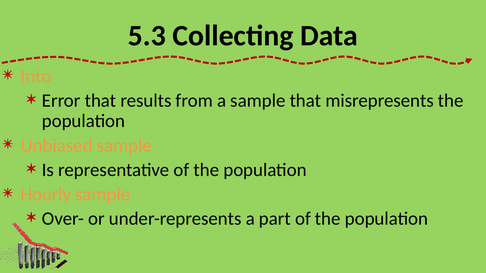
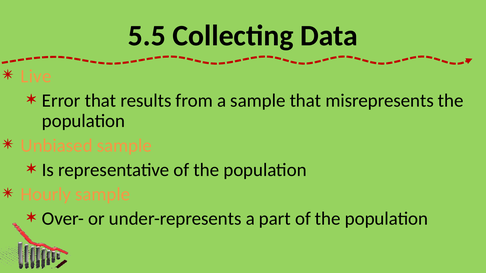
5.3: 5.3 -> 5.5 (147, 36)
Into: Into -> Live (36, 76)
